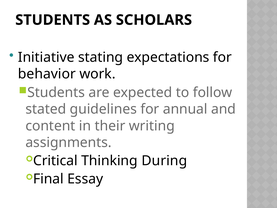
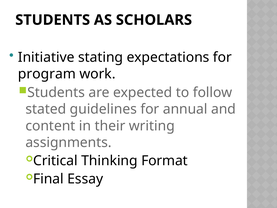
behavior: behavior -> program (47, 74)
During: During -> Format (164, 160)
